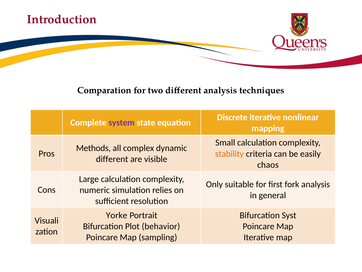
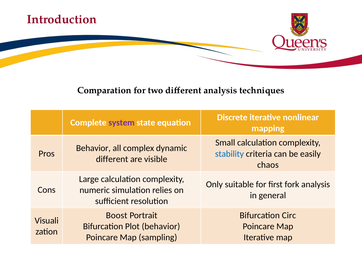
Methods: Methods -> Behavior (93, 148)
stability colour: orange -> blue (229, 154)
Yorke: Yorke -> Boost (117, 215)
Syst: Syst -> Circ (289, 215)
